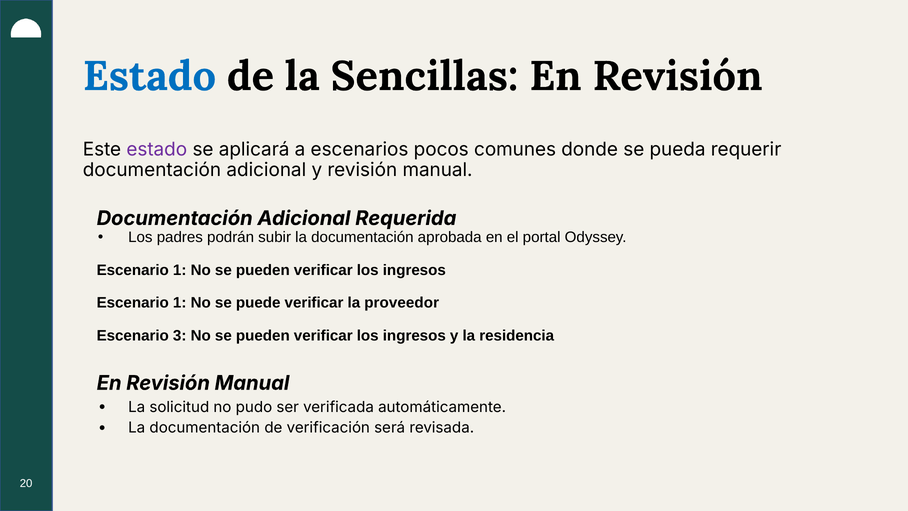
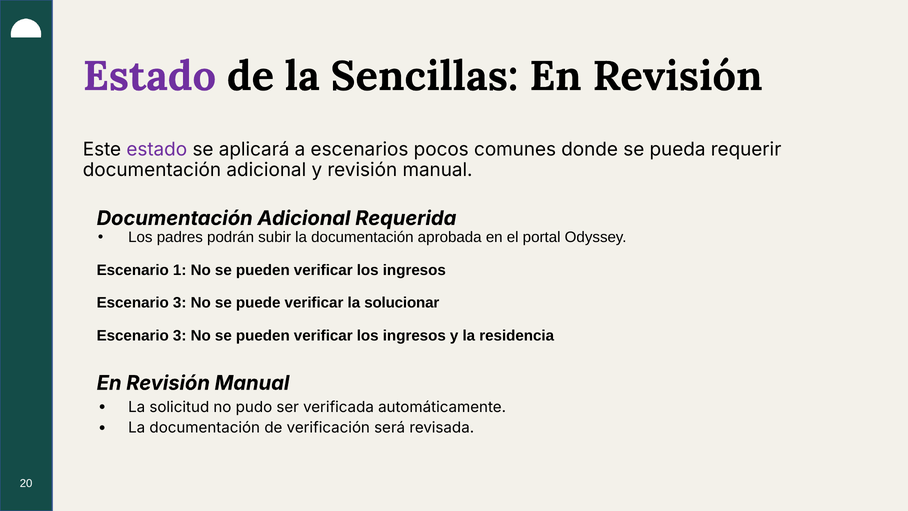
Estado colour: blue -> purple (149, 76)
1: 1 -> 3 (180, 303)
proveedor: proveedor -> solucionar (402, 303)
